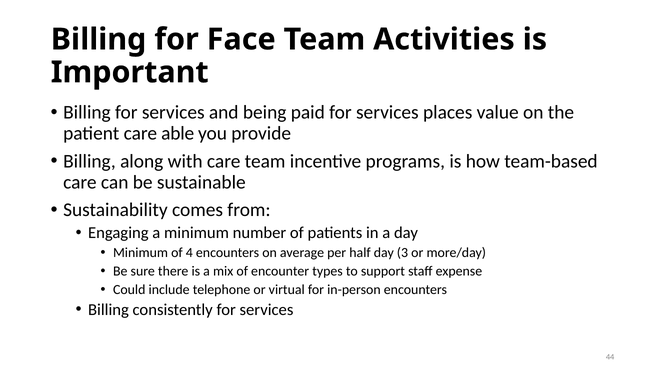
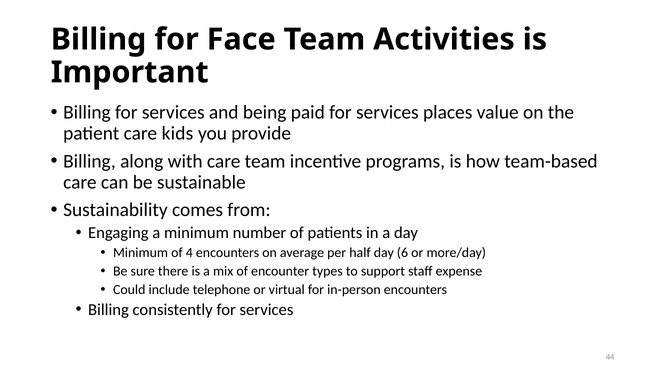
able: able -> kids (177, 133)
3: 3 -> 6 (402, 253)
